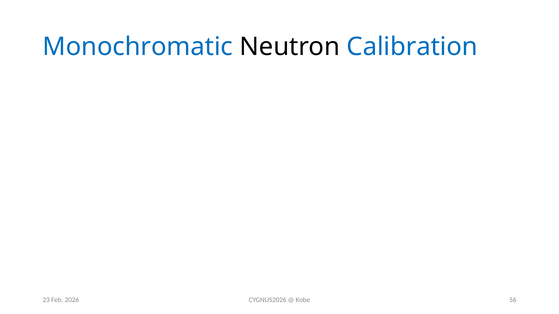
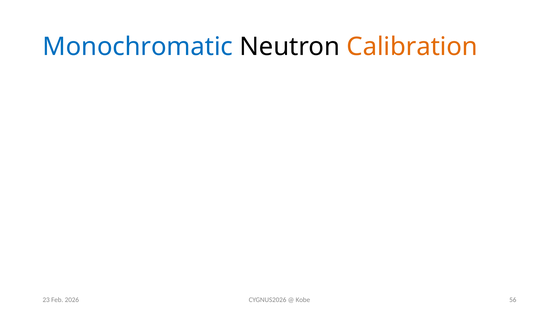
Calibration colour: blue -> orange (412, 47)
